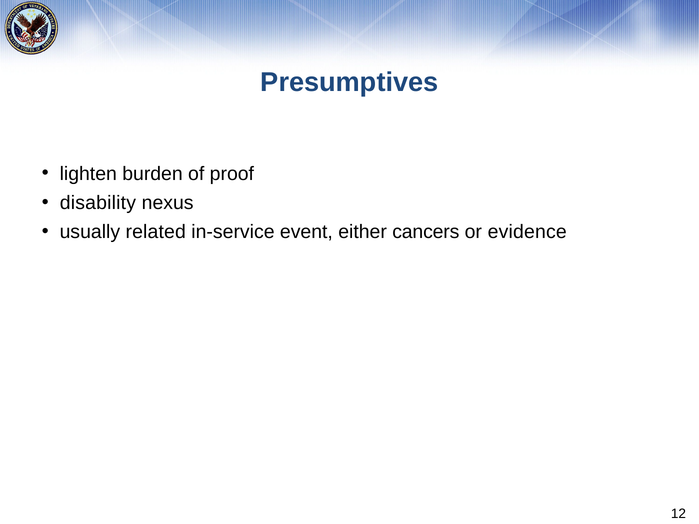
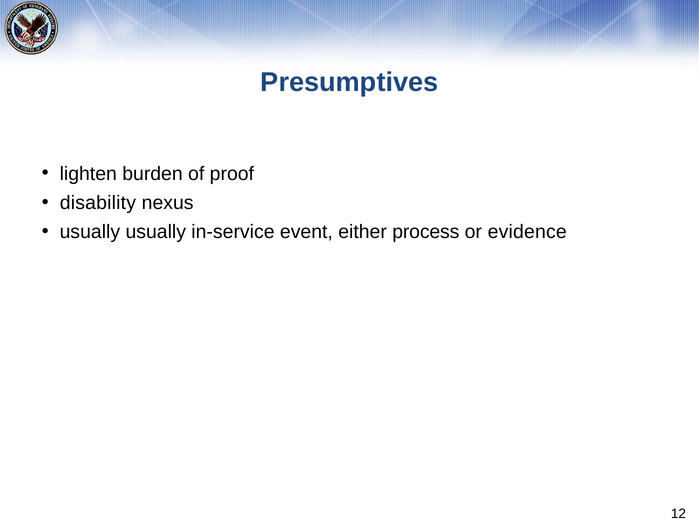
usually related: related -> usually (156, 232)
cancers: cancers -> process (426, 232)
